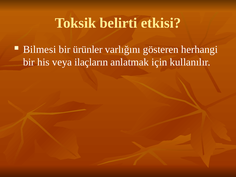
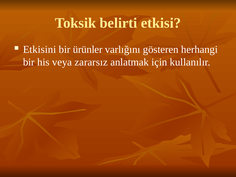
Bilmesi: Bilmesi -> Etkisini (40, 50)
ilaçların: ilaçların -> zararsız (91, 62)
